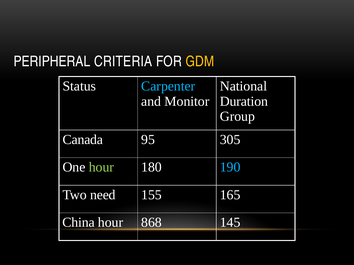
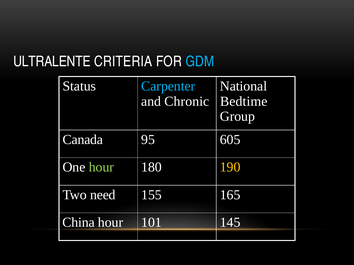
PERIPHERAL: PERIPHERAL -> ULTRALENTE (52, 62)
GDM colour: yellow -> light blue (200, 62)
Monitor: Monitor -> Chronic (187, 101)
Duration: Duration -> Bedtime (244, 101)
305: 305 -> 605 (230, 140)
190 colour: light blue -> yellow (230, 167)
868: 868 -> 101 (152, 223)
